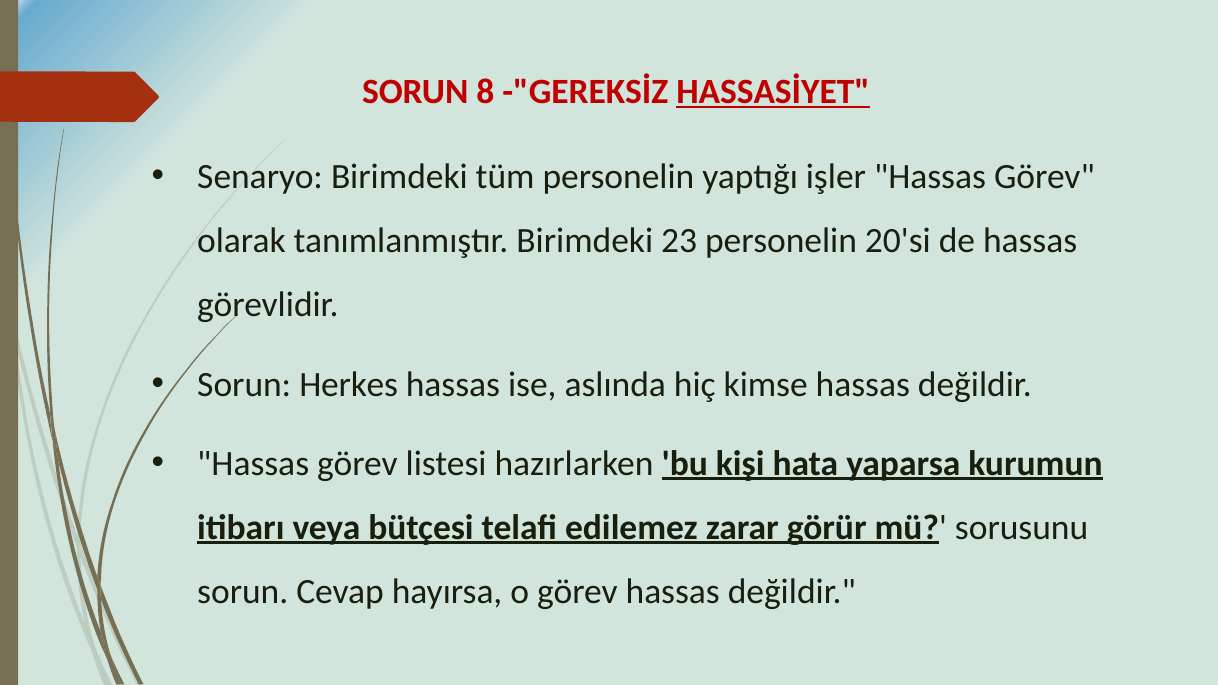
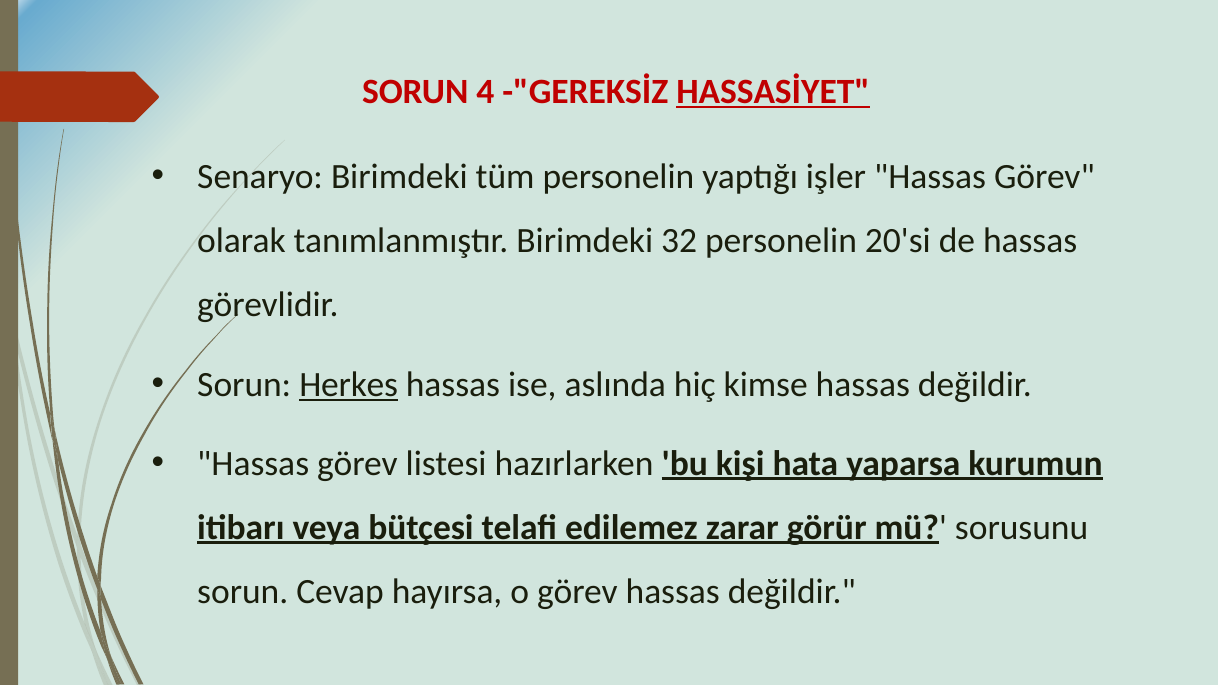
8: 8 -> 4 (485, 92)
23: 23 -> 32 (679, 241)
Herkes underline: none -> present (349, 384)
